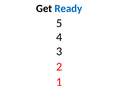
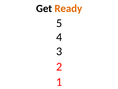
Ready colour: blue -> orange (68, 8)
